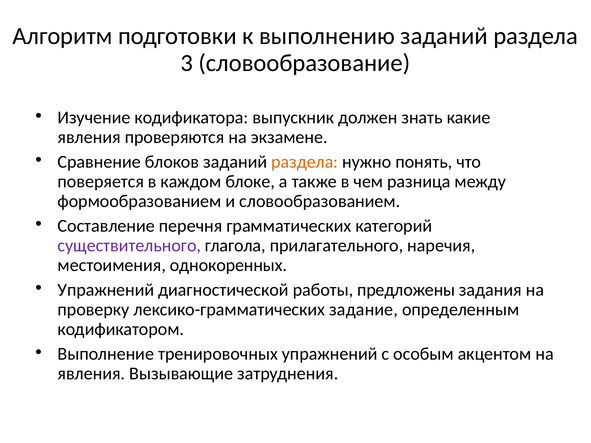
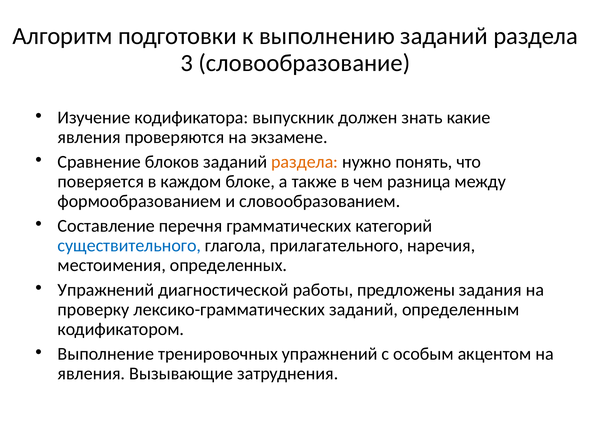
существительного colour: purple -> blue (129, 246)
однокоренных: однокоренных -> определенных (229, 265)
лексико-грамматических задание: задание -> заданий (364, 310)
